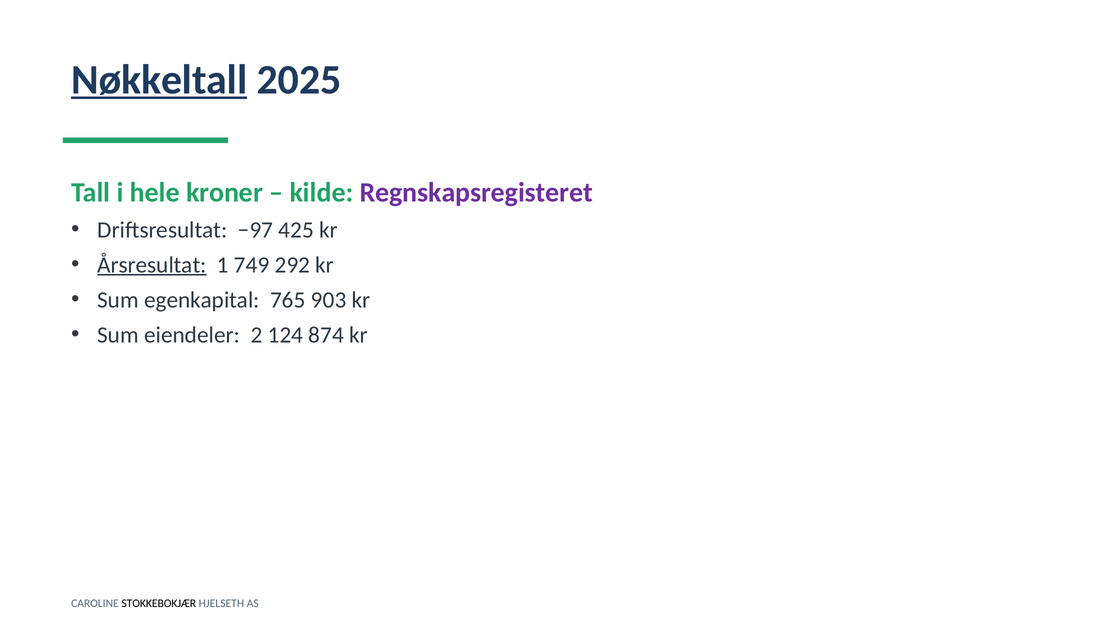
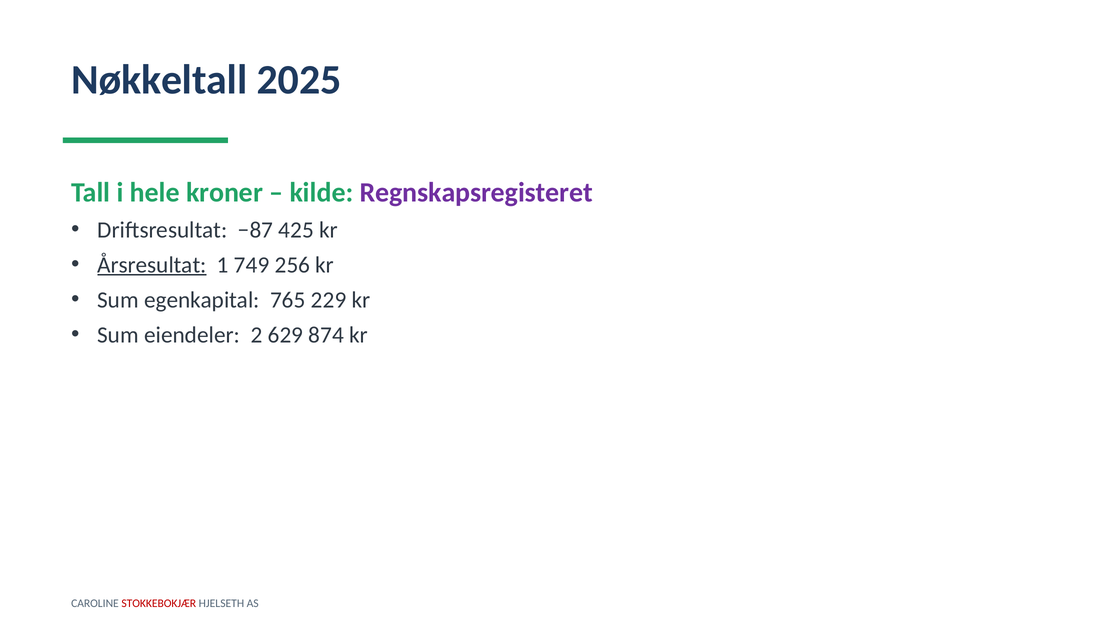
Nøkkeltall underline: present -> none (159, 80)
−97: −97 -> −87 (256, 230)
292: 292 -> 256 (292, 265)
903: 903 -> 229 (329, 300)
124: 124 -> 629 (285, 335)
STOKKEBOKJÆR colour: black -> red (159, 603)
